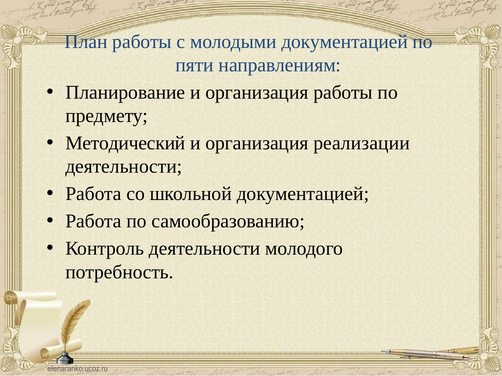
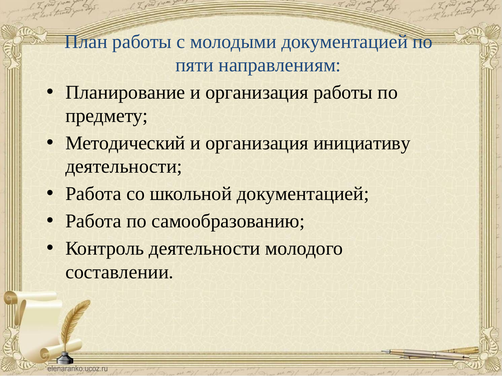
реализации: реализации -> инициативу (362, 143)
потребность: потребность -> составлении (117, 272)
